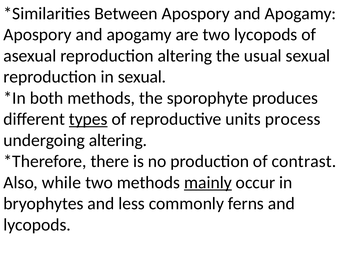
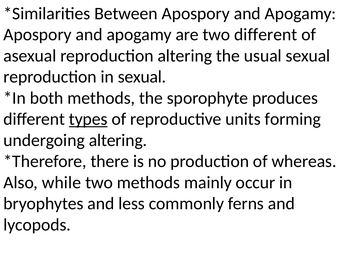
two lycopods: lycopods -> different (266, 35)
process: process -> forming (293, 119)
contrast: contrast -> whereas (304, 161)
mainly underline: present -> none (208, 182)
